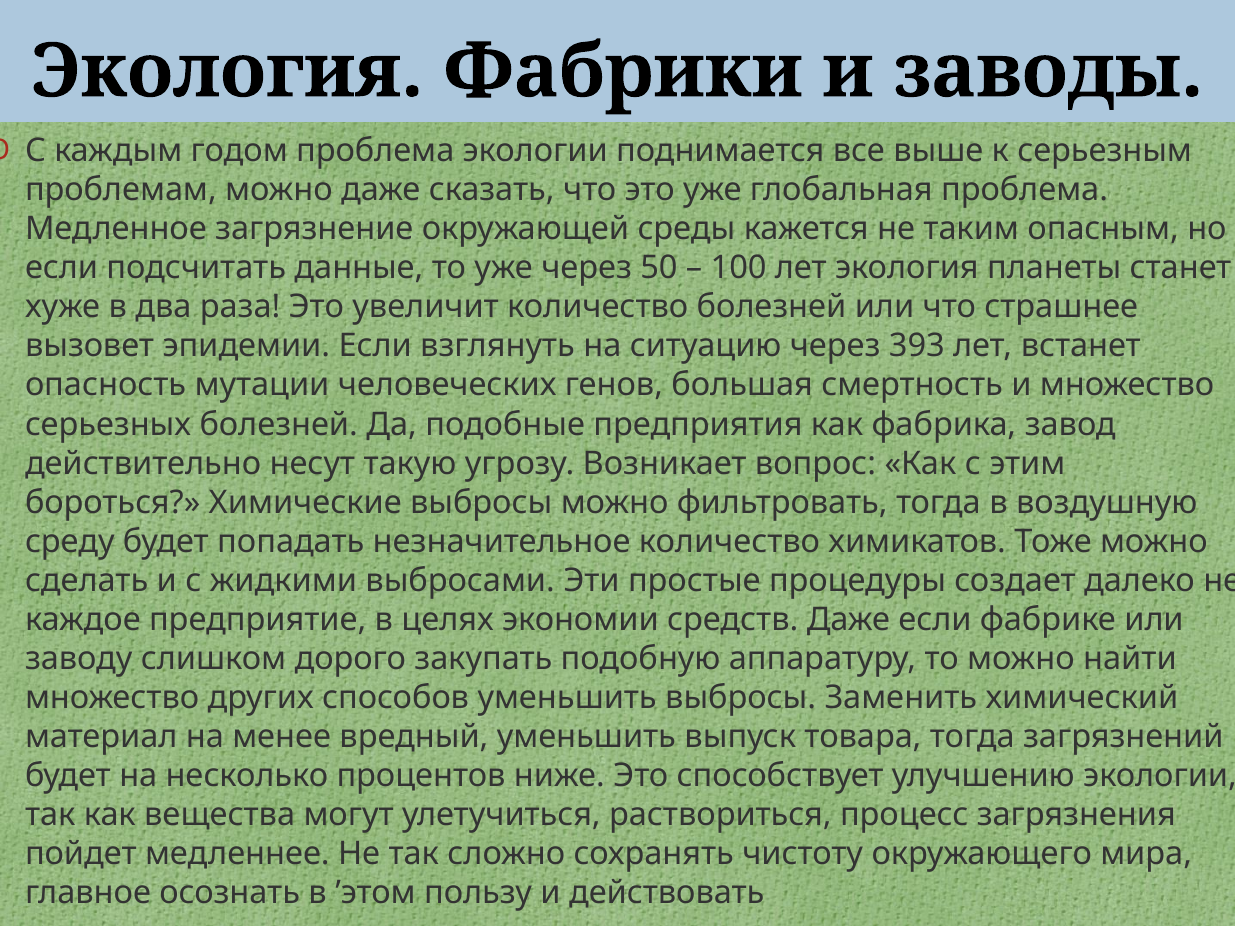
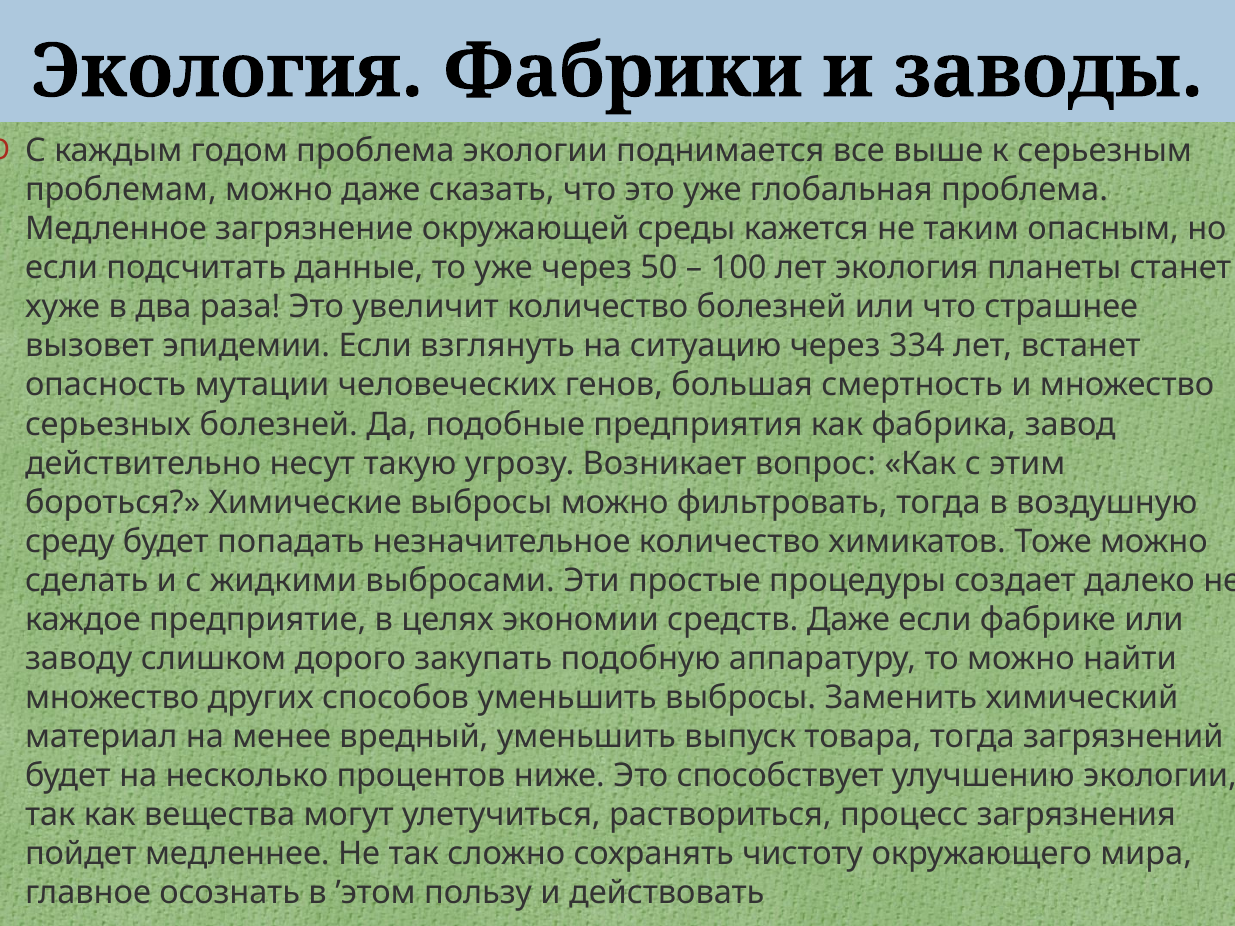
393: 393 -> 334 (917, 346)
